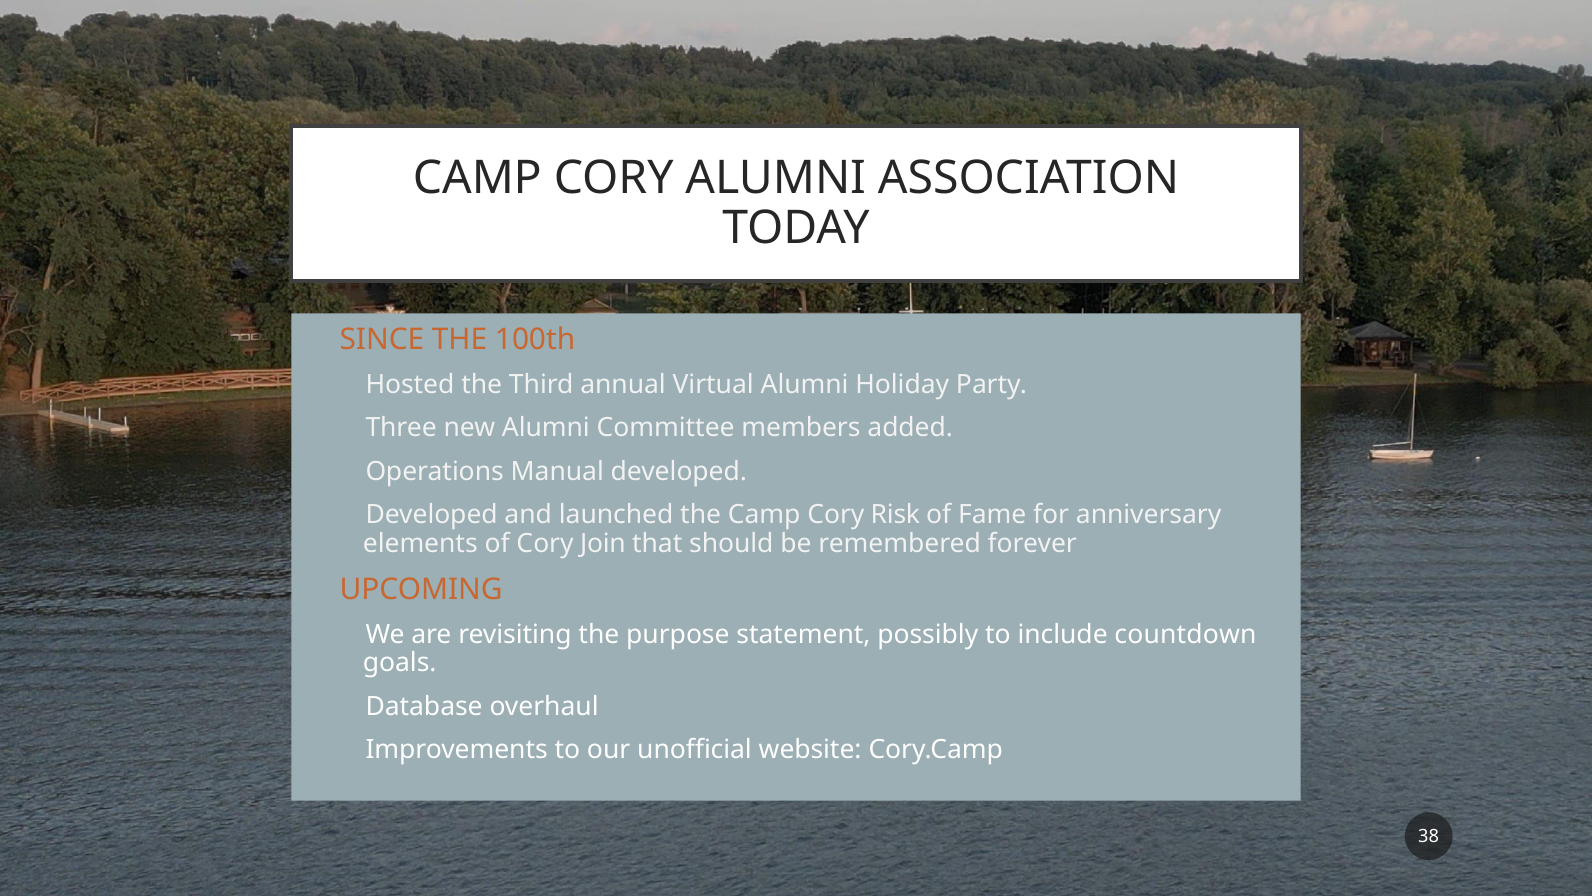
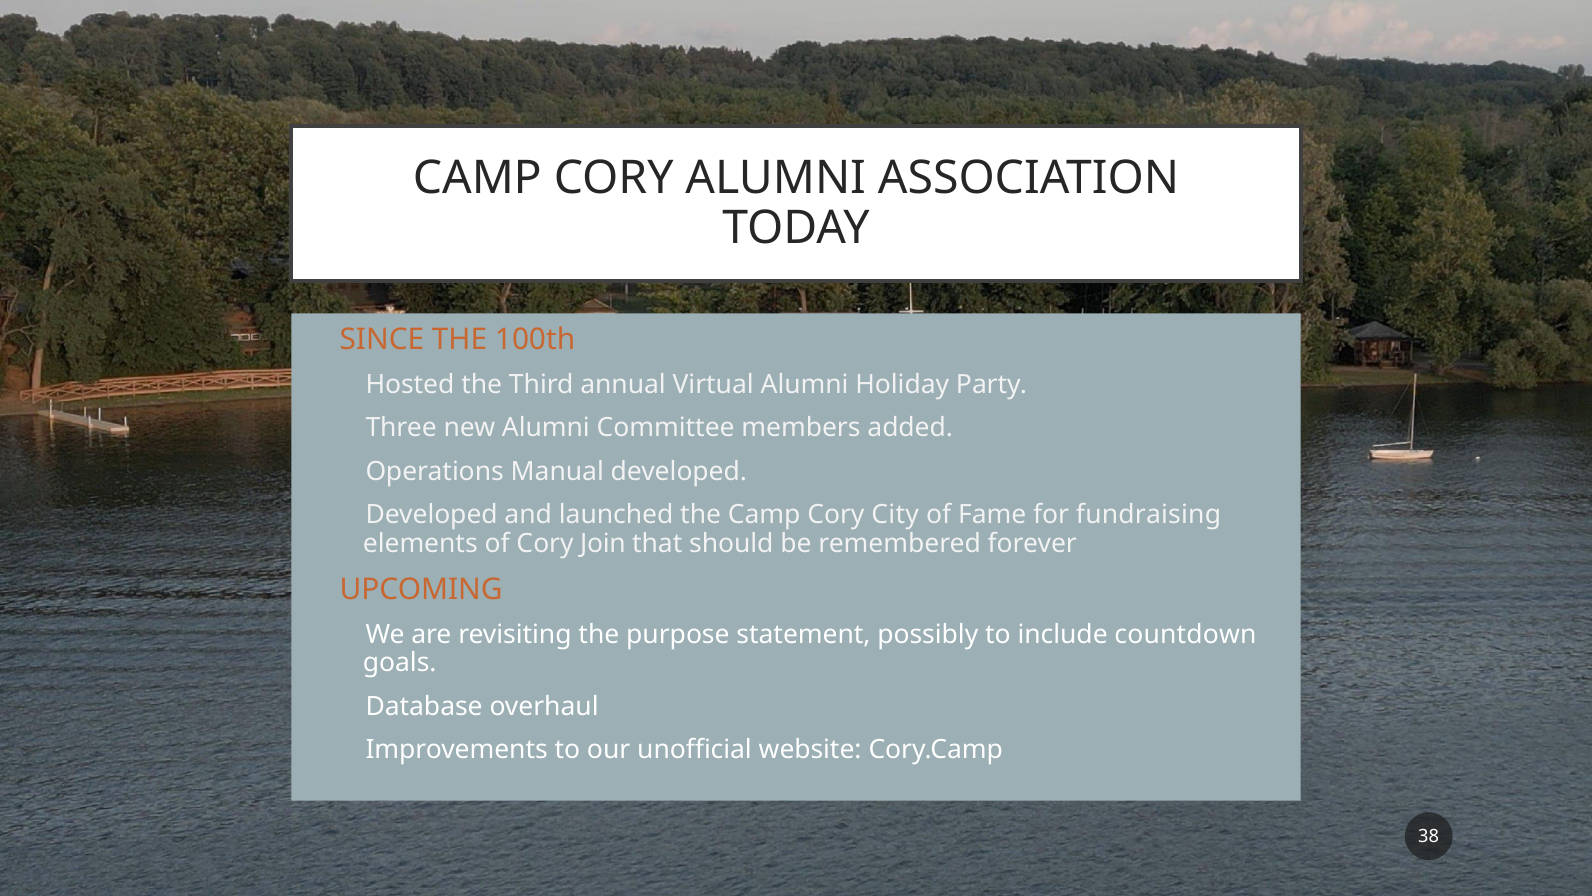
Risk: Risk -> City (895, 515)
anniversary: anniversary -> fundraising (1149, 515)
